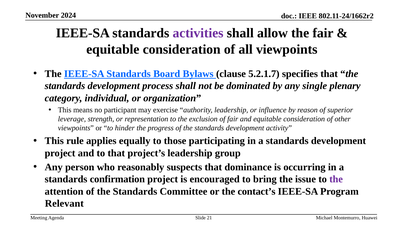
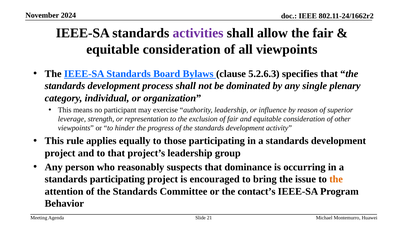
5.2.1.7: 5.2.1.7 -> 5.2.6.3 (264, 74)
standards confirmation: confirmation -> participating (117, 179)
the colour: purple -> orange (336, 179)
Relevant: Relevant -> Behavior (64, 204)
